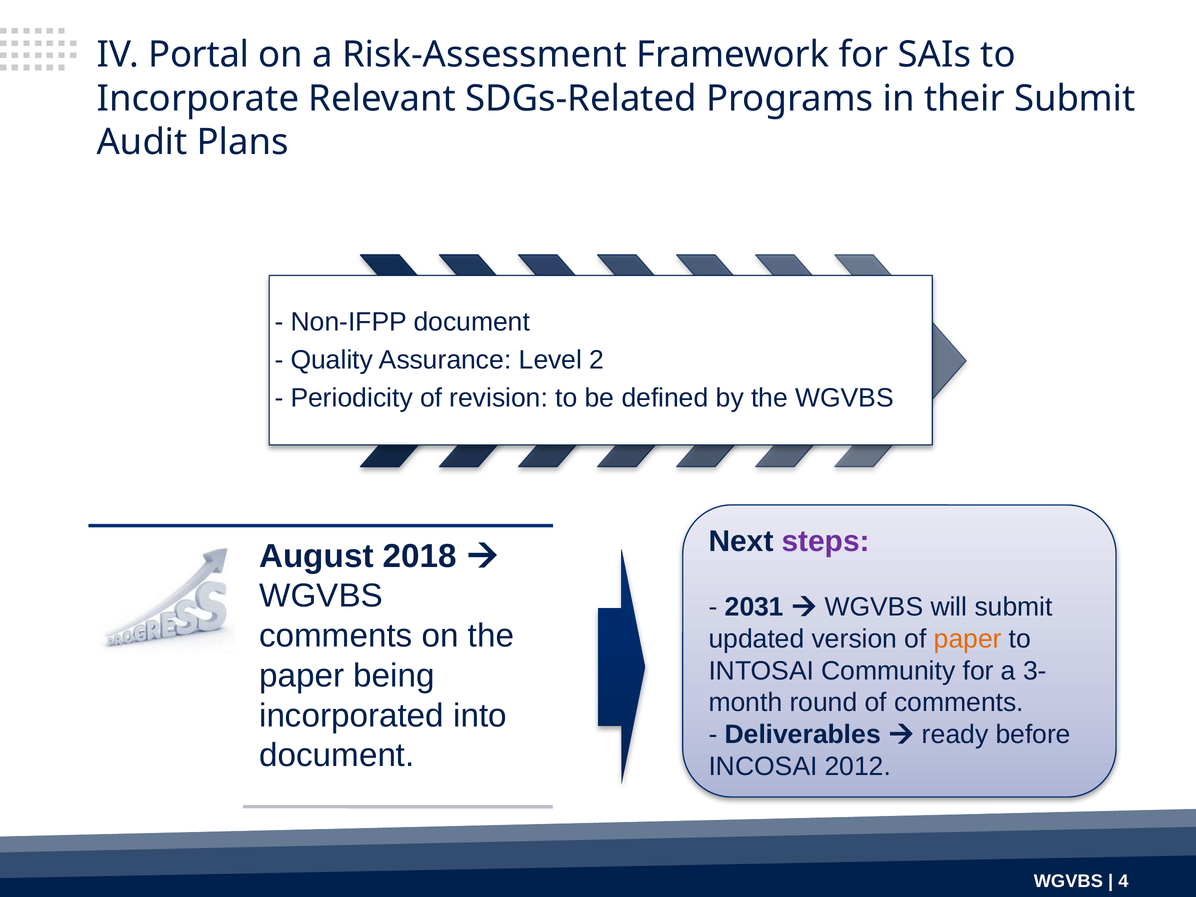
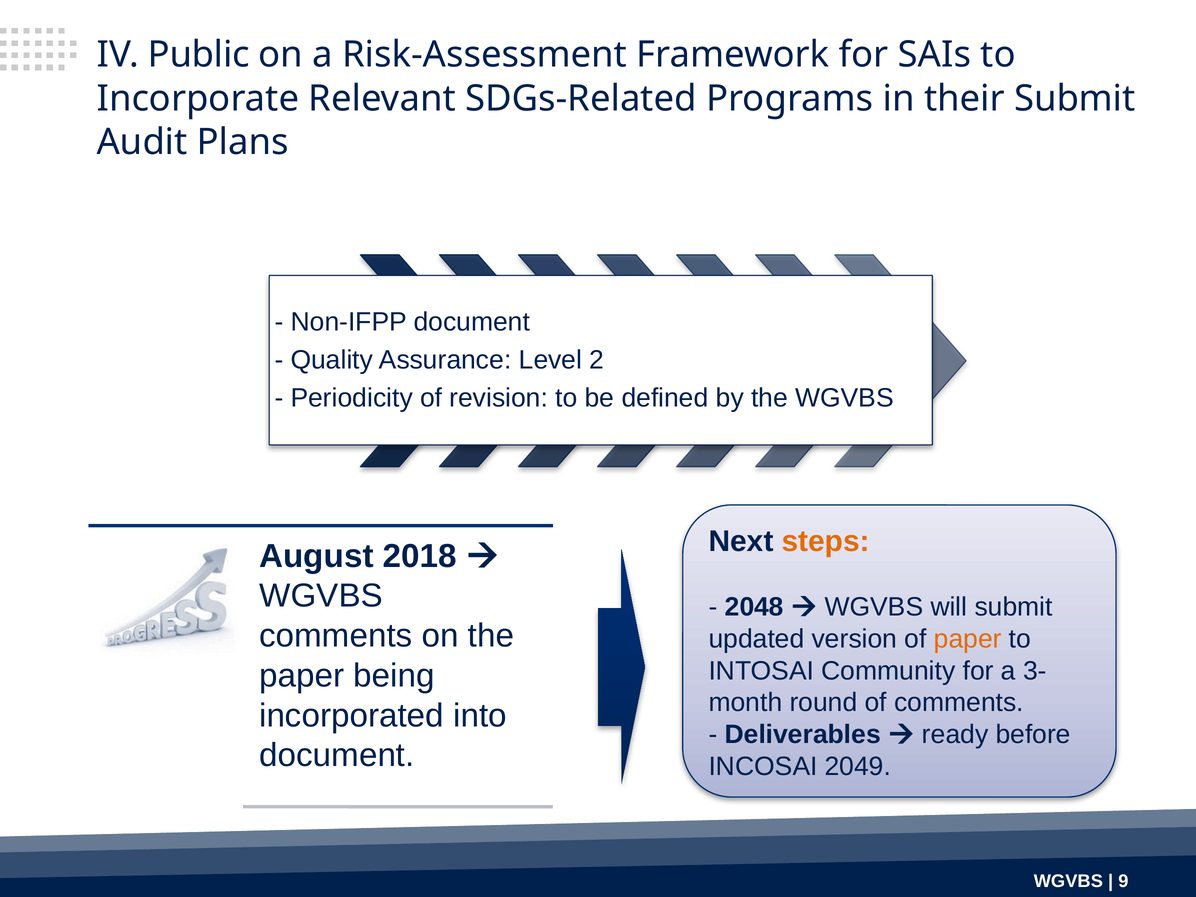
Portal: Portal -> Public (199, 55)
steps colour: purple -> orange (826, 541)
2031: 2031 -> 2048 (754, 607)
2012: 2012 -> 2049 (858, 766)
4: 4 -> 9 (1123, 881)
